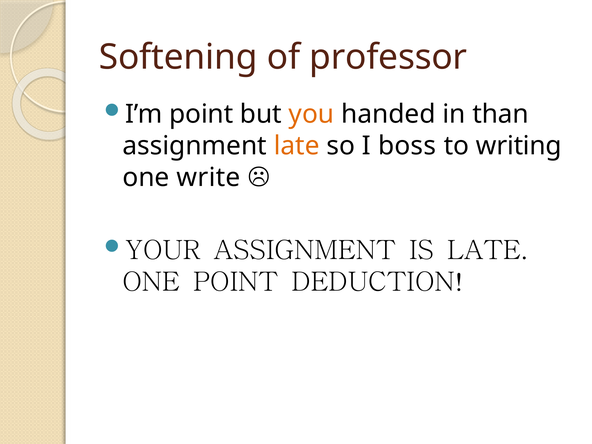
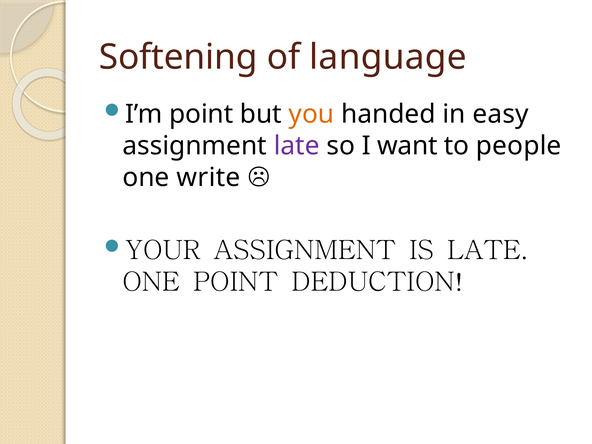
professor: professor -> language (388, 57)
than: than -> easy (500, 114)
late colour: orange -> purple (297, 146)
boss: boss -> want (407, 146)
writing: writing -> people (519, 146)
